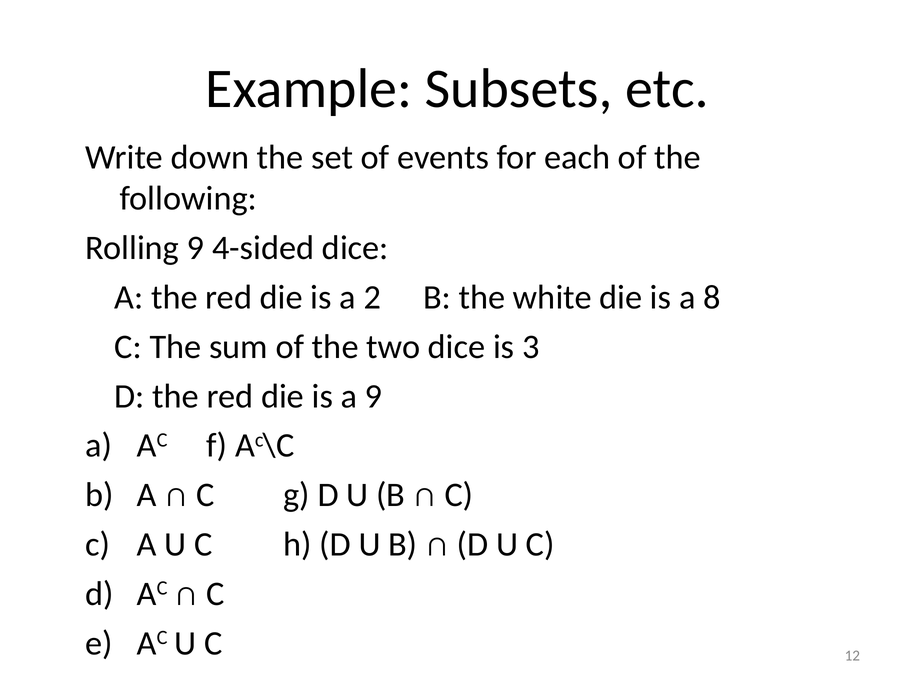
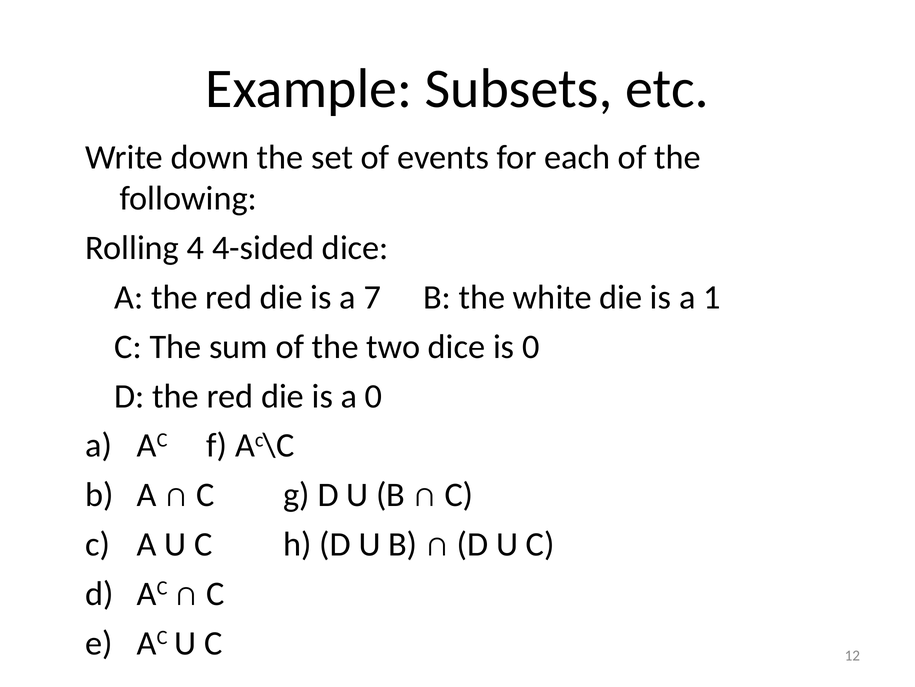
Rolling 9: 9 -> 4 (196, 248)
2: 2 -> 7 (372, 297)
8: 8 -> 1 (712, 297)
is 3: 3 -> 0 (531, 346)
a 9: 9 -> 0 (374, 396)
